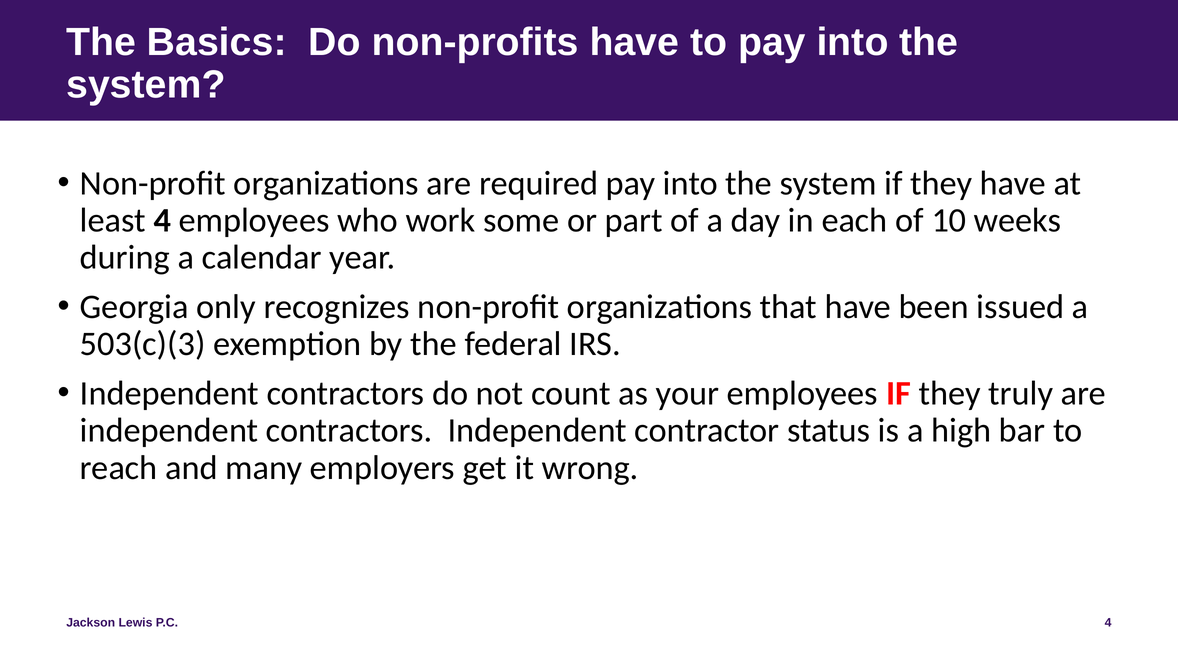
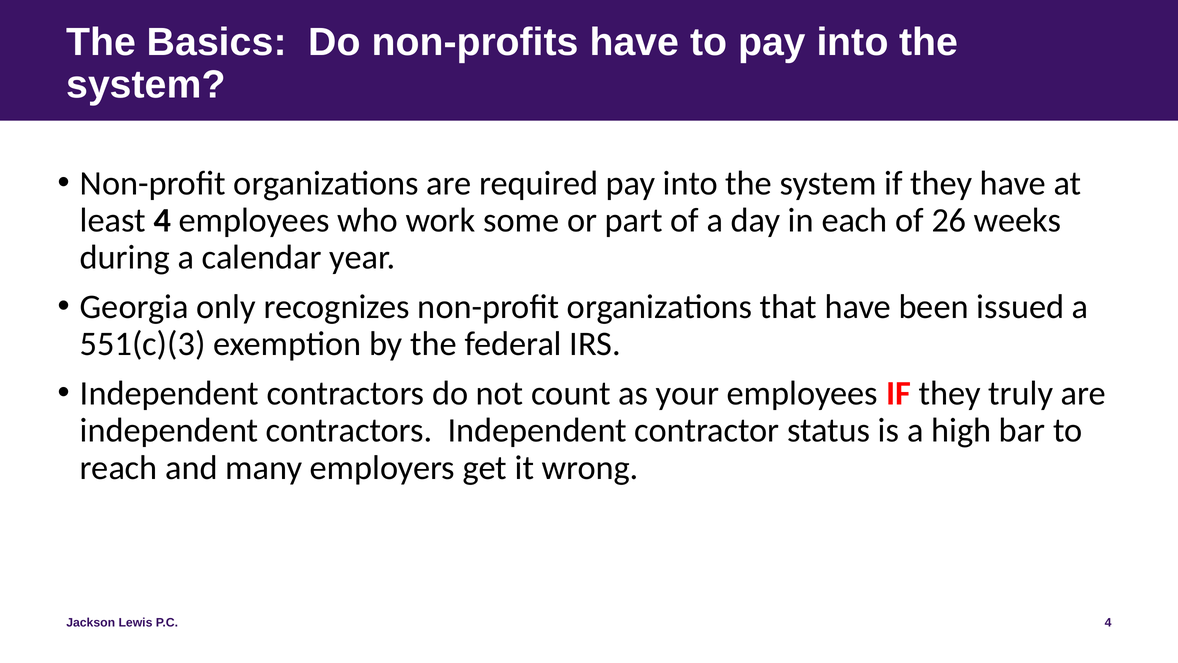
10: 10 -> 26 (949, 220)
503(c)(3: 503(c)(3 -> 551(c)(3 (143, 344)
